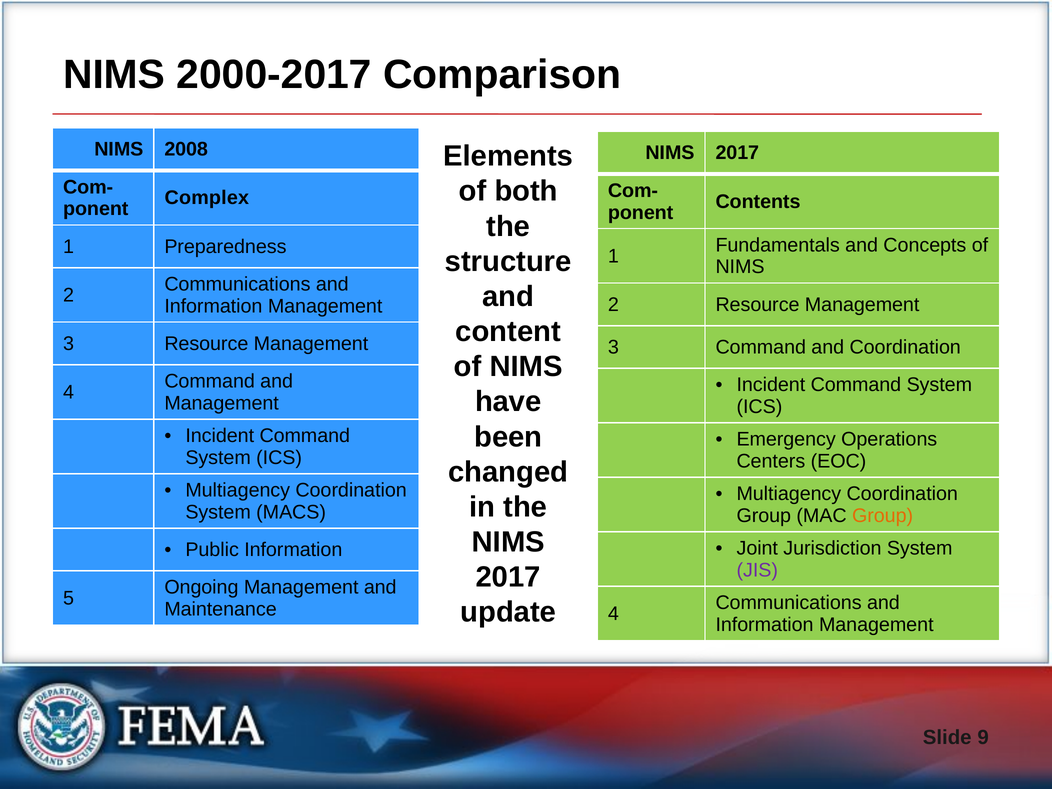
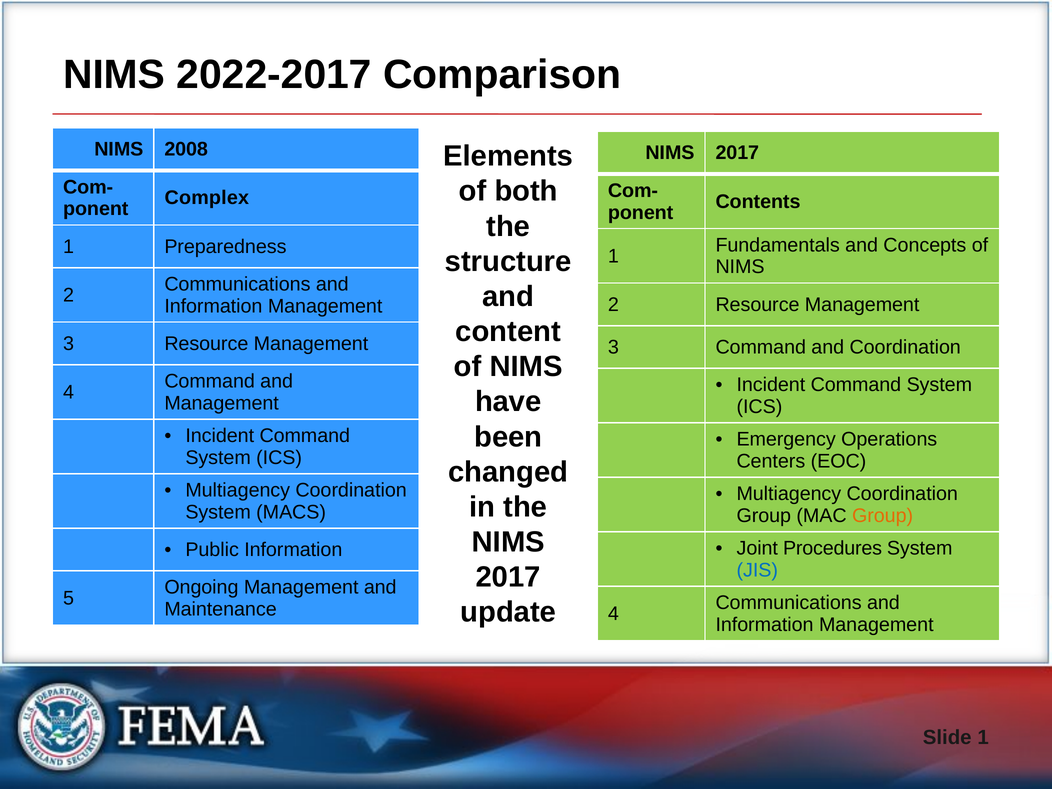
2000-2017: 2000-2017 -> 2022-2017 (274, 75)
Jurisdiction: Jurisdiction -> Procedures (833, 548)
JIS colour: purple -> blue (757, 570)
Slide 9: 9 -> 1 (983, 737)
